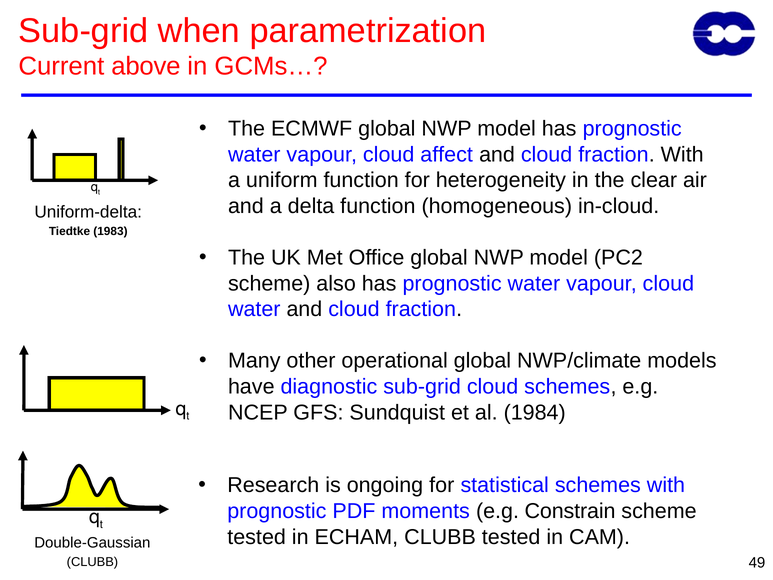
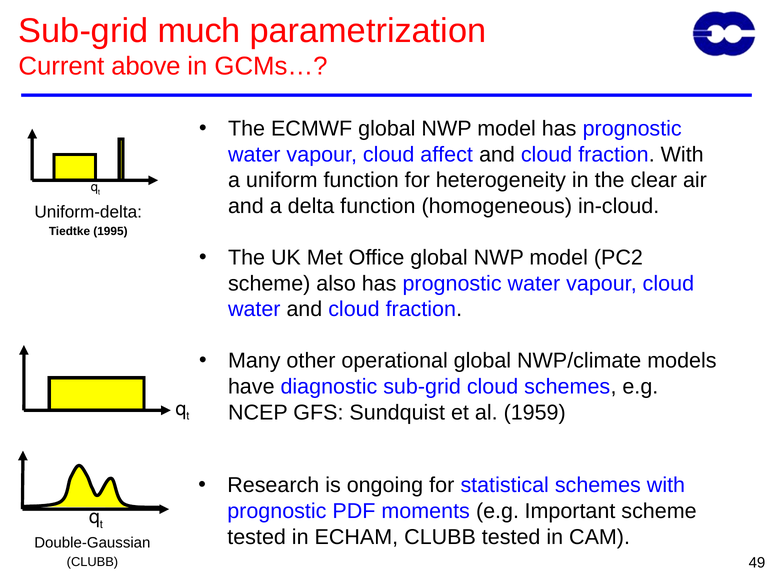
when: when -> much (199, 31)
1983: 1983 -> 1995 (110, 231)
1984: 1984 -> 1959 (535, 412)
Constrain: Constrain -> Important (570, 511)
